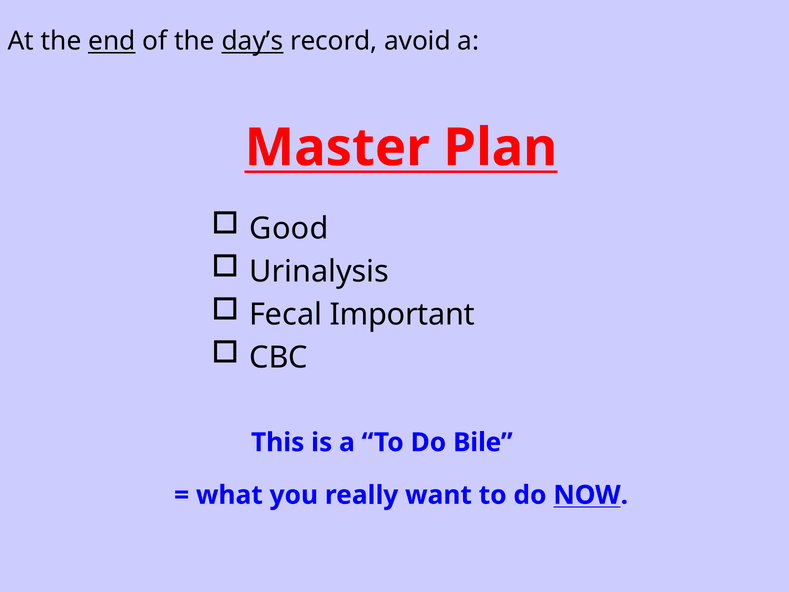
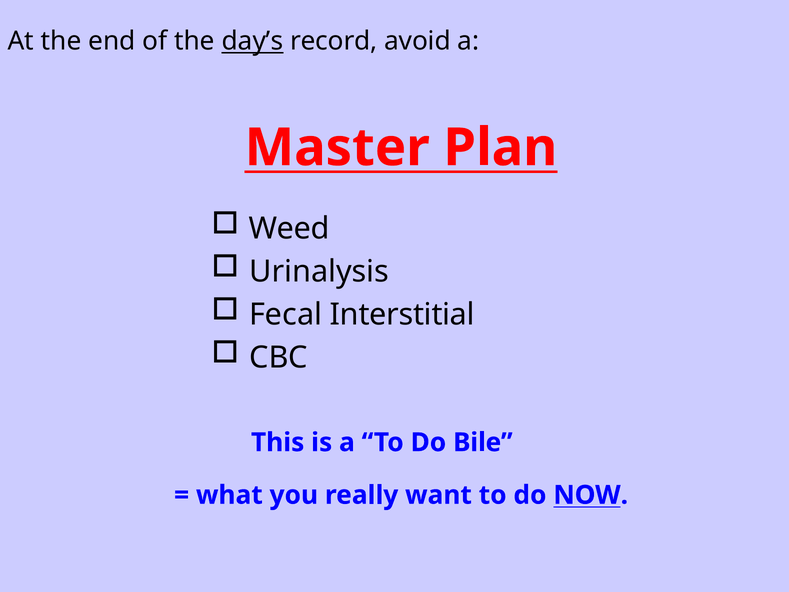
end underline: present -> none (112, 41)
Good: Good -> Weed (289, 228)
Important: Important -> Interstitial (402, 314)
